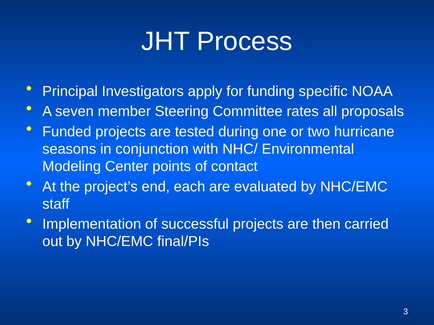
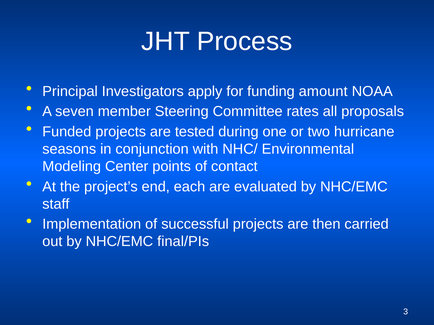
specific: specific -> amount (323, 91)
